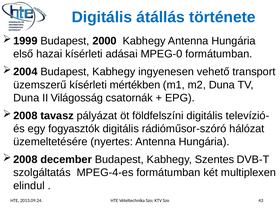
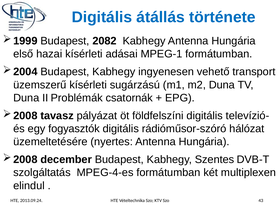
2000: 2000 -> 2082 (105, 41)
MPEG-0: MPEG-0 -> MPEG-1 (161, 54)
mértékben: mértékben -> sugárzású (135, 85)
Világosság: Világosság -> Problémák (77, 98)
